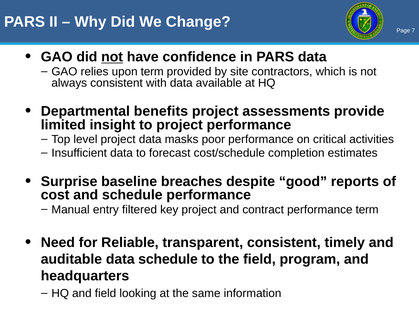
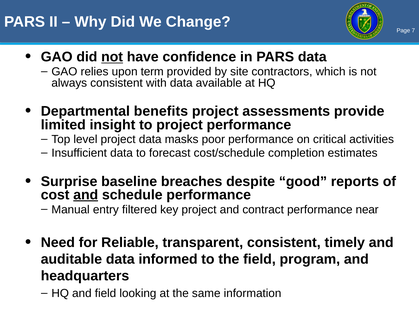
and underline: none -> present (86, 195)
performance term: term -> near (367, 210)
data schedule: schedule -> informed (168, 259)
